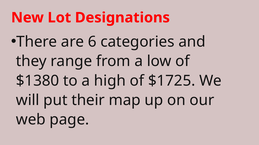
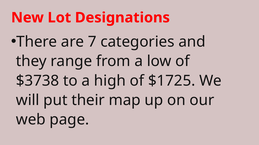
6: 6 -> 7 (92, 42)
$1380: $1380 -> $3738 (38, 81)
